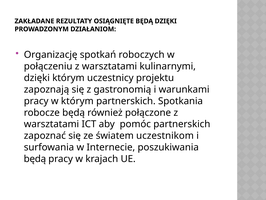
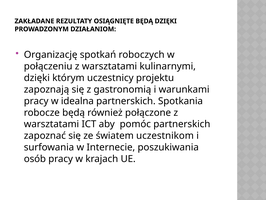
w którym: którym -> idealna (77, 101)
będą: będą -> osób (35, 159)
